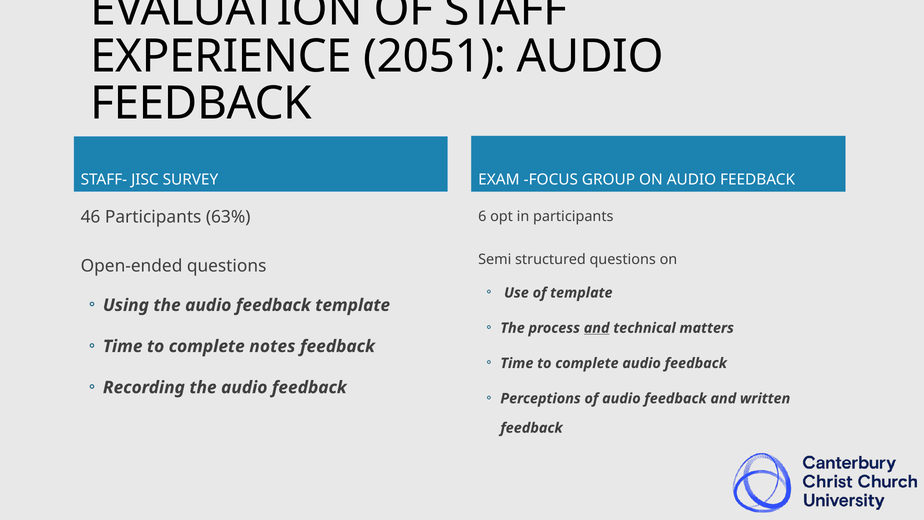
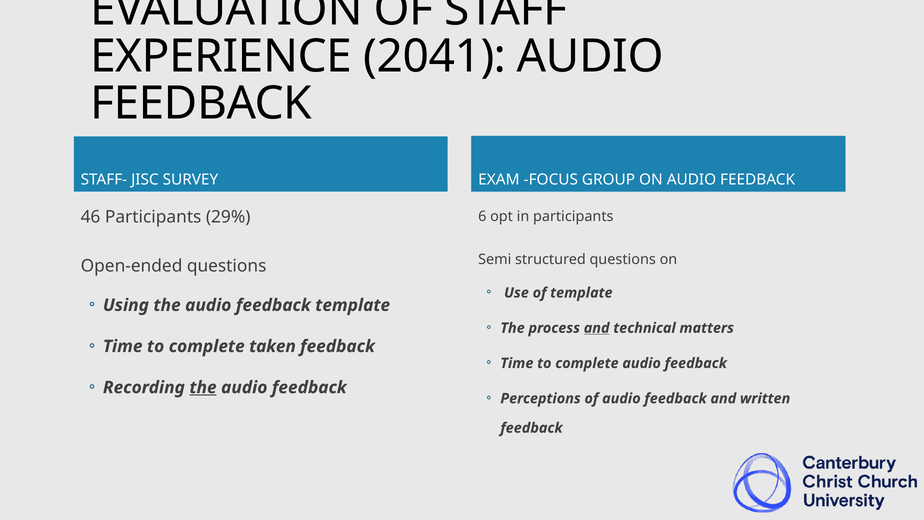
2051: 2051 -> 2041 (435, 56)
63%: 63% -> 29% (228, 217)
notes: notes -> taken (273, 346)
the underline: none -> present (203, 387)
